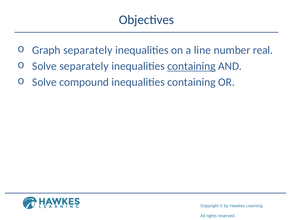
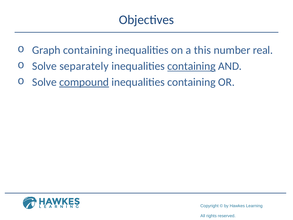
Graph separately: separately -> containing (88, 50)
line: line -> this (202, 50)
compound underline: none -> present (84, 82)
